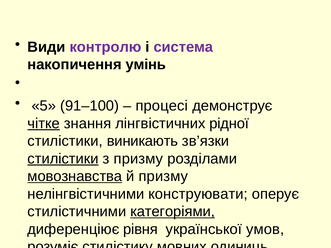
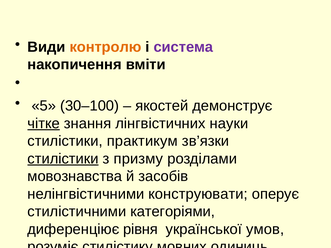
контролю colour: purple -> orange (105, 47)
умінь: умінь -> вміти (146, 65)
91–100: 91–100 -> 30–100 (90, 106)
процесі: процесі -> якостей (162, 106)
рідної: рідної -> науки (229, 124)
виникають: виникають -> практикум (142, 141)
мовознавства underline: present -> none (75, 177)
й призму: призму -> засобів (163, 177)
категоріями underline: present -> none (173, 212)
